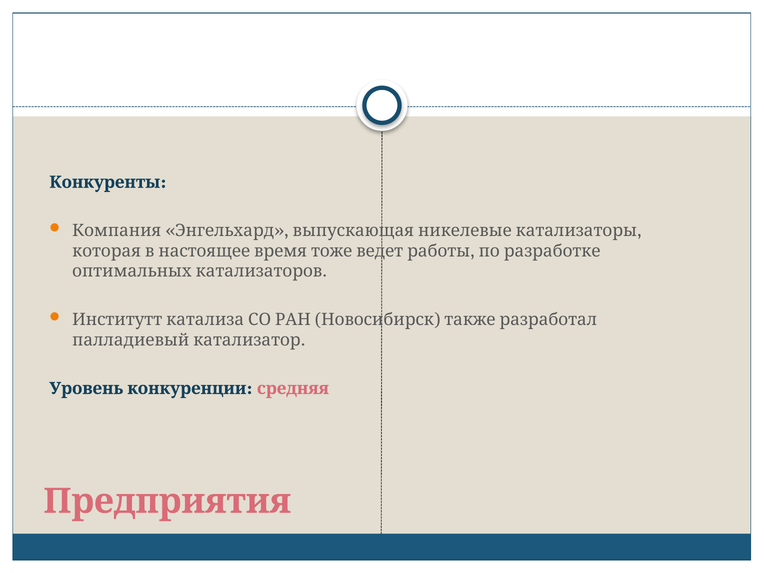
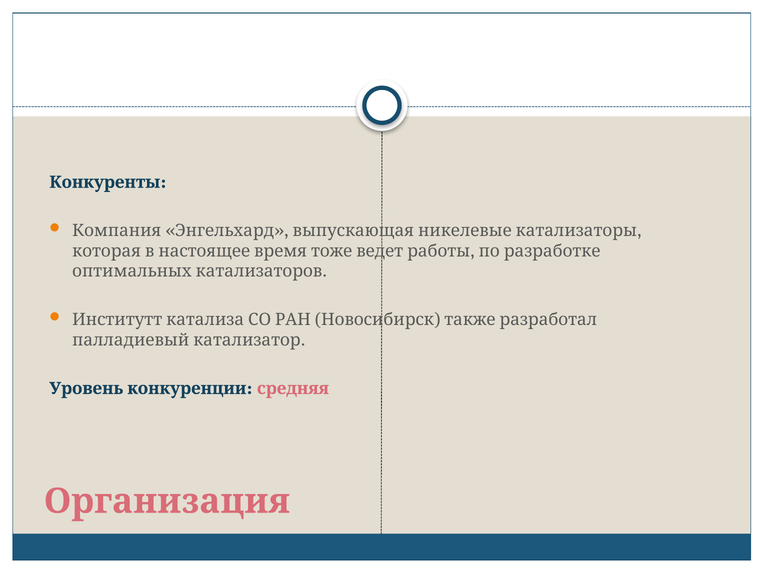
Предприятия: Предприятия -> Организация (167, 501)
